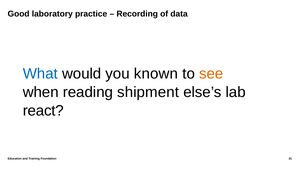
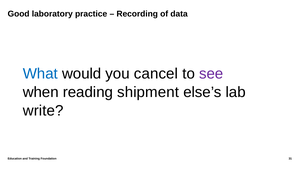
known: known -> cancel (156, 74)
see colour: orange -> purple (211, 74)
react: react -> write (43, 111)
